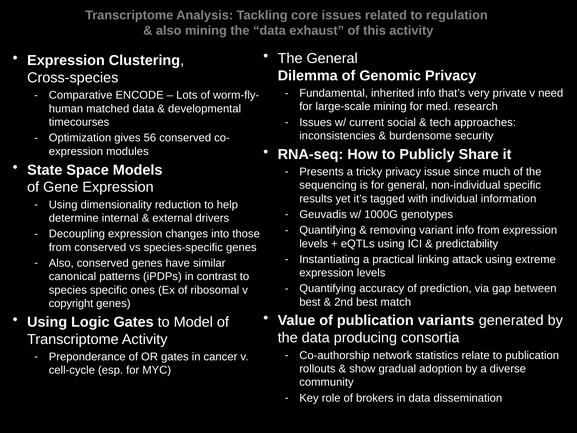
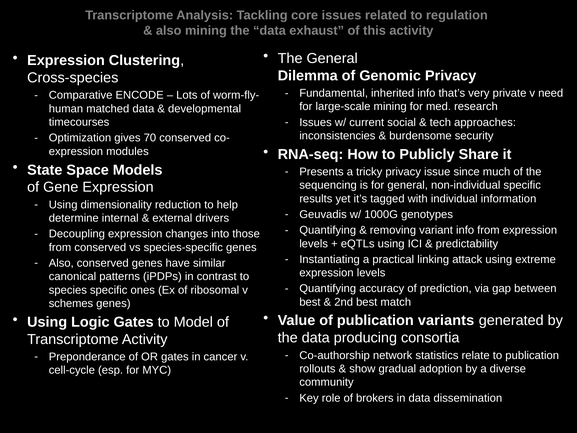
56: 56 -> 70 (150, 138)
copyright: copyright -> schemes (71, 303)
